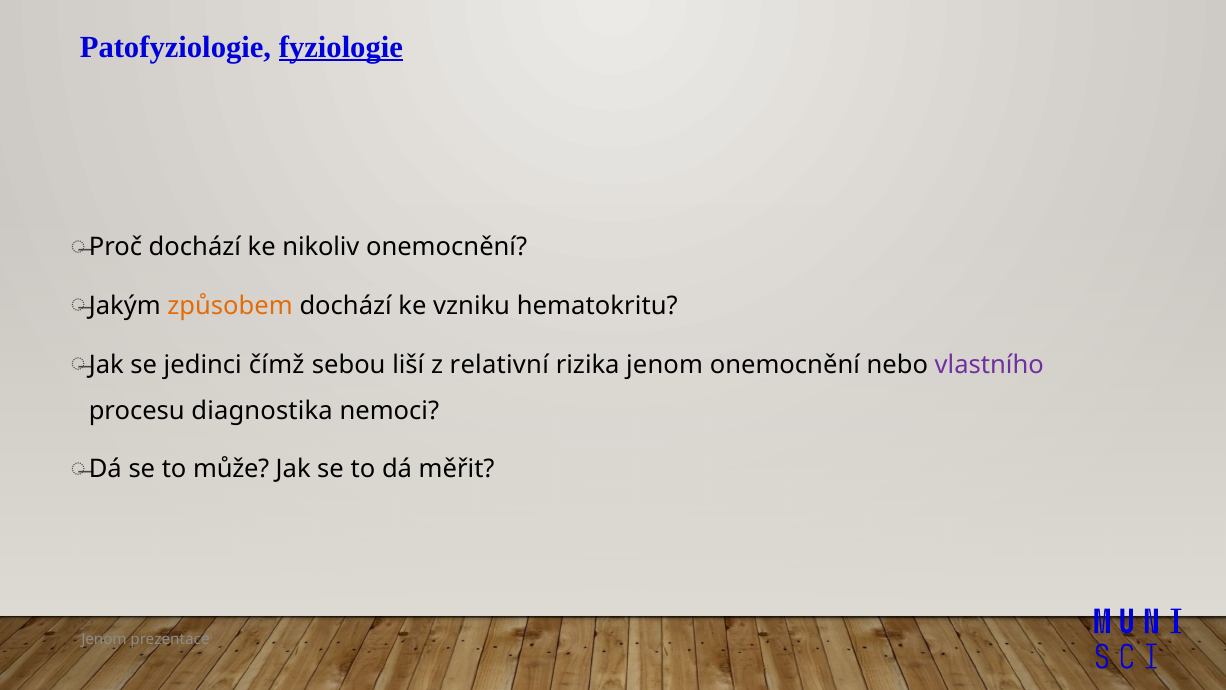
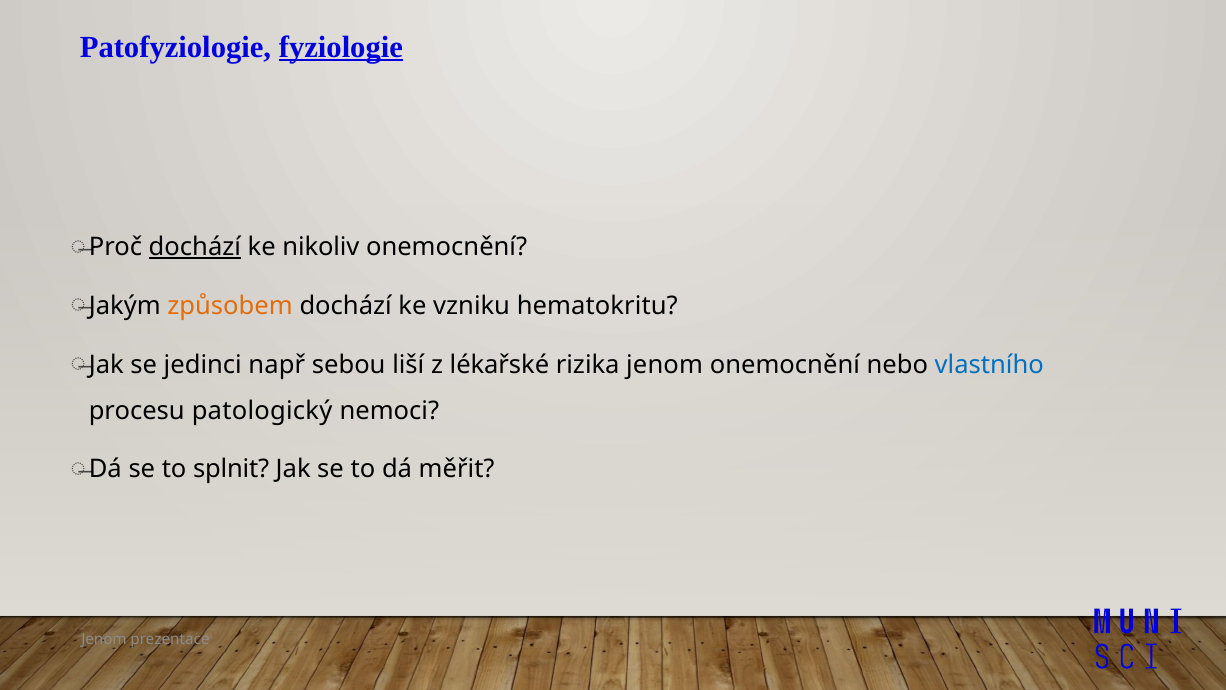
dochází underline: none -> present (195, 247)
čímž: čímž -> např (277, 365)
relativní: relativní -> lékařské (499, 365)
vlastního colour: purple -> blue (989, 365)
diagnostika: diagnostika -> patologický (262, 410)
může: může -> splnit (231, 469)
